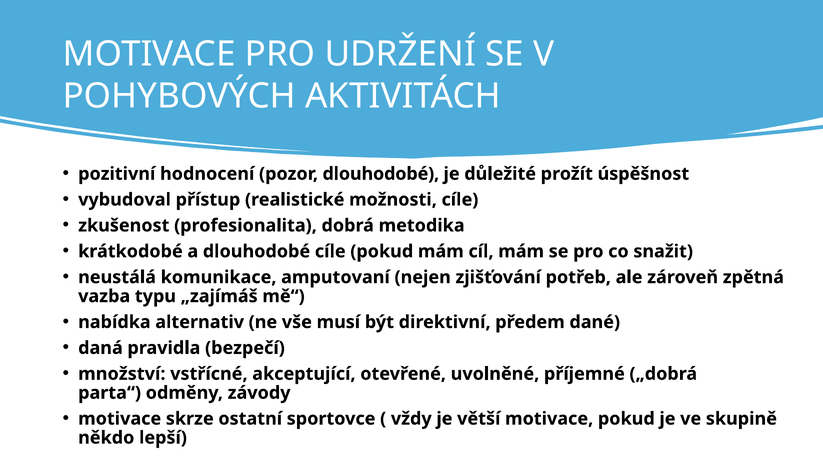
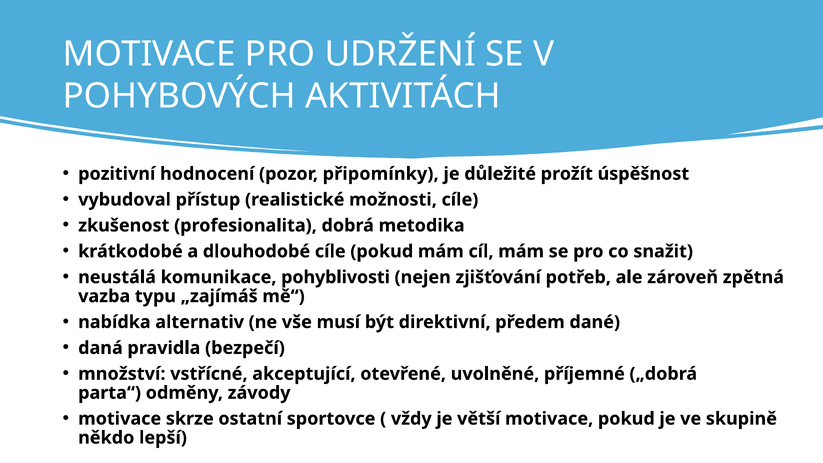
pozor dlouhodobé: dlouhodobé -> připomínky (381, 174)
amputovaní: amputovaní -> pohyblivosti (336, 277)
